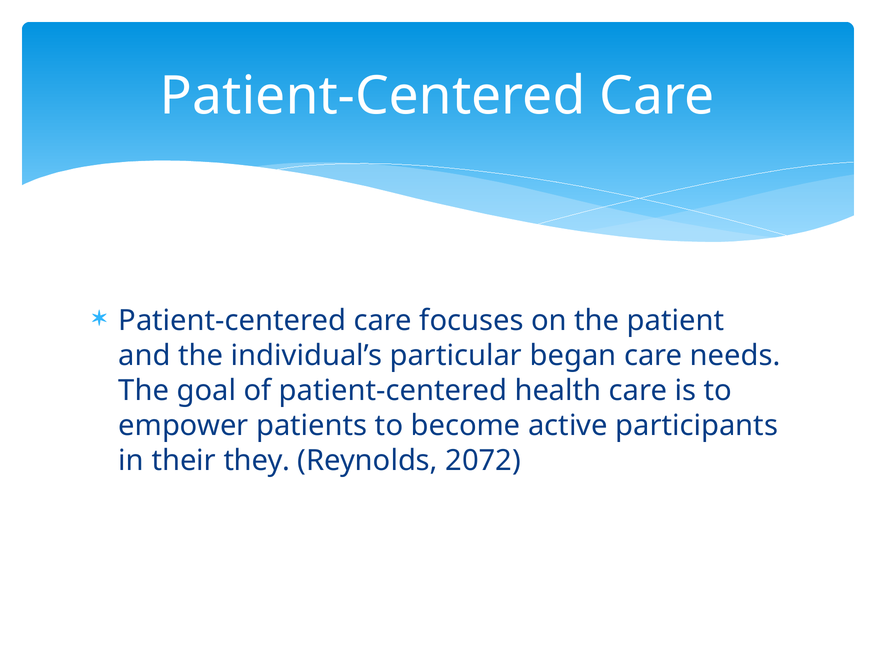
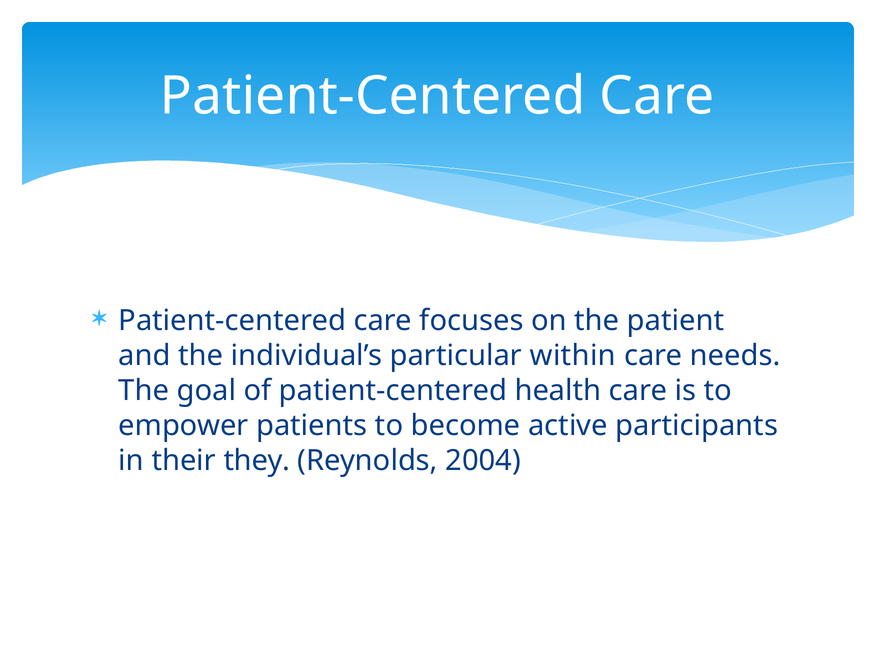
began: began -> within (573, 356)
2072: 2072 -> 2004 (483, 461)
